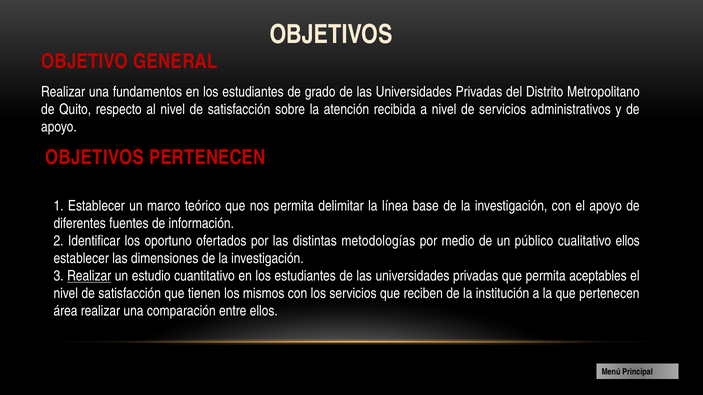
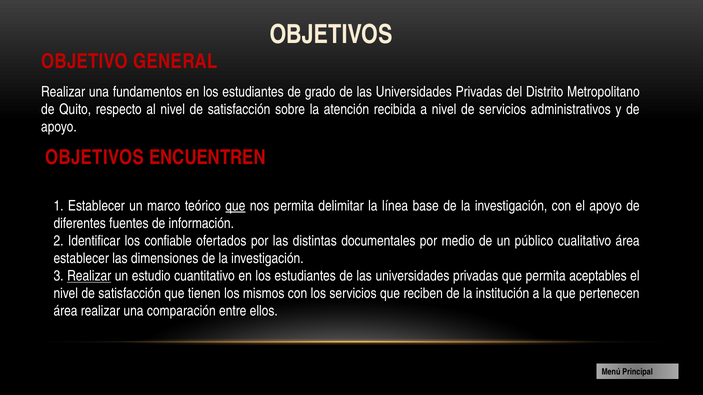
OBJETIVOS PERTENECEN: PERTENECEN -> ENCUENTREN (207, 158)
que underline: none -> present (235, 206)
oportuno: oportuno -> confiable (168, 241)
metodologías: metodologías -> documentales (378, 241)
cualitativo ellos: ellos -> área (628, 241)
